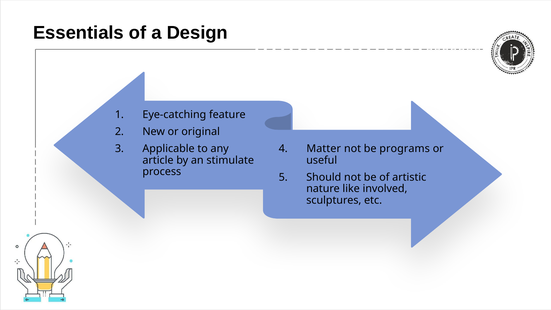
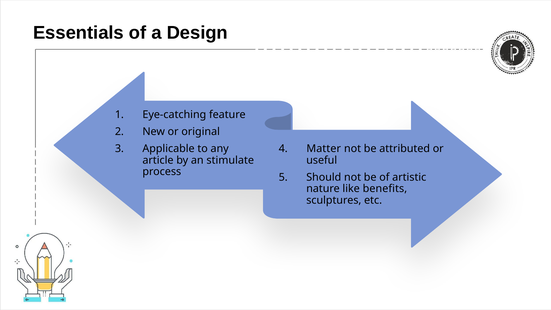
programs: programs -> attributed (405, 149)
involved: involved -> benefits (385, 189)
